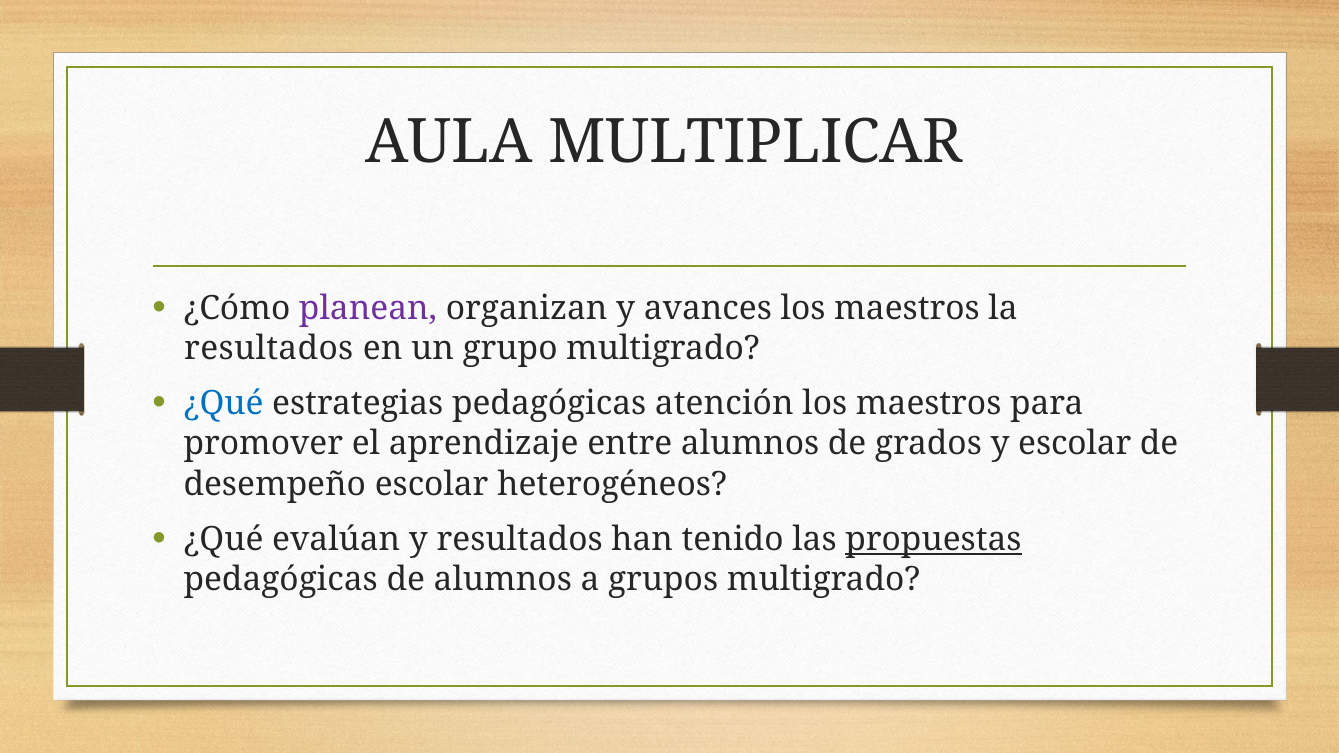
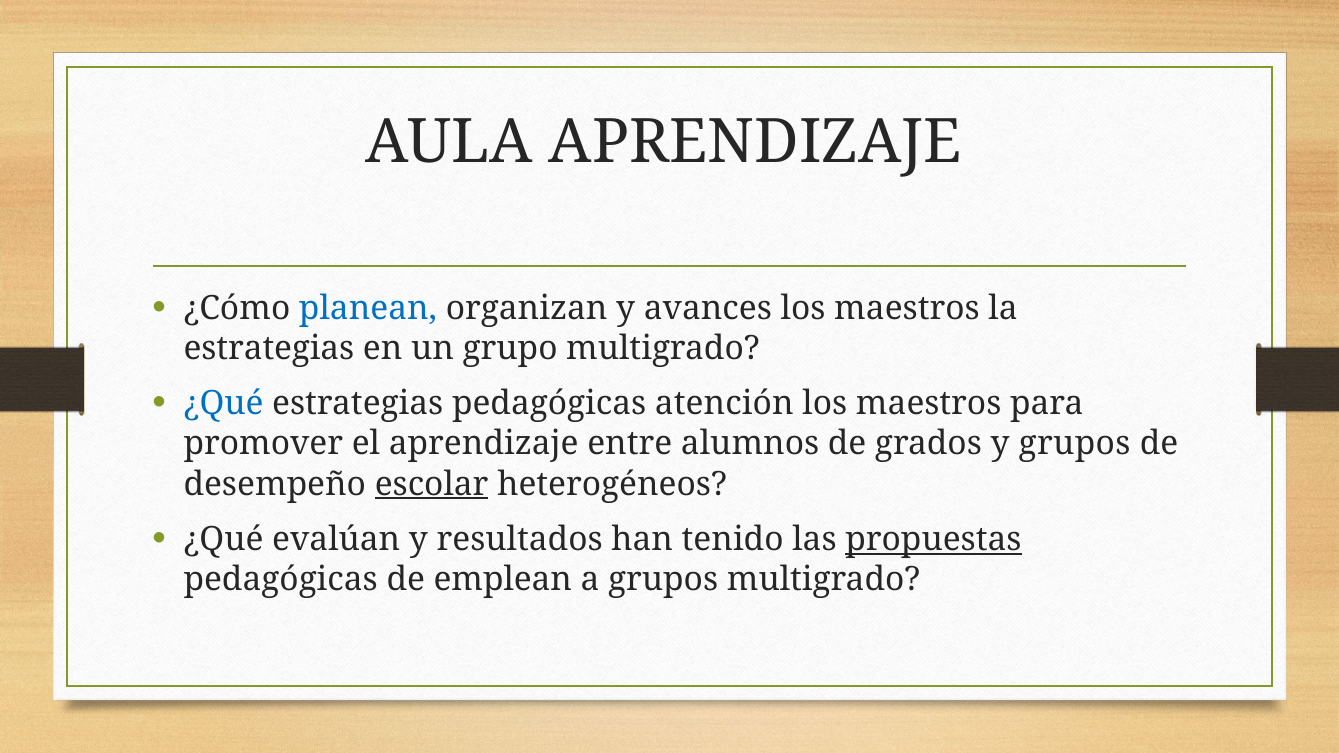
AULA MULTIPLICAR: MULTIPLICAR -> APRENDIZAJE (755, 142)
planean colour: purple -> blue (368, 308)
resultados: resultados -> estrategias (269, 348)
y escolar: escolar -> grupos (1075, 444)
escolar underline: none -> present (432, 484)
de alumnos: alumnos -> emplean (503, 579)
